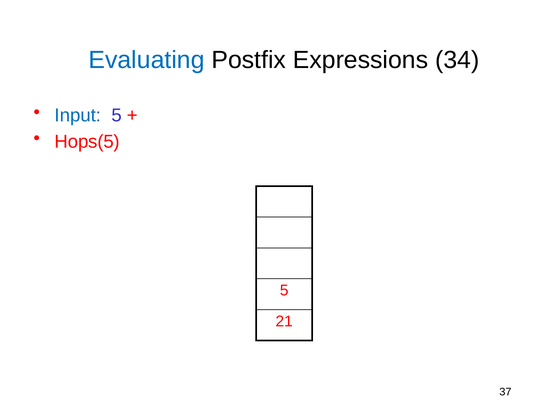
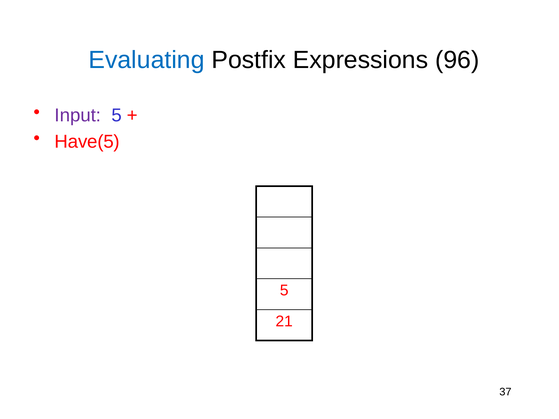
34: 34 -> 96 (457, 60)
Input colour: blue -> purple (78, 116)
Hops(5: Hops(5 -> Have(5 (87, 142)
